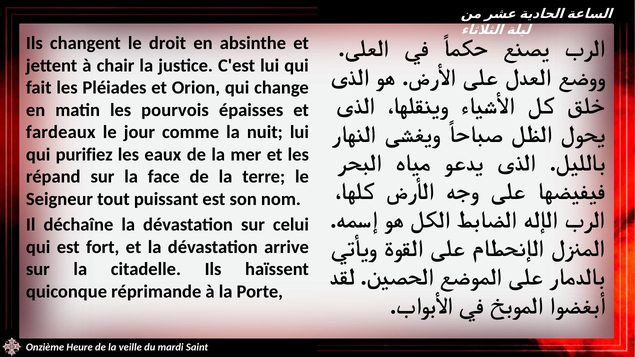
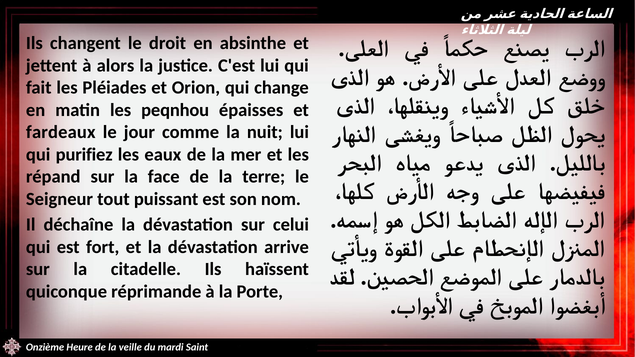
chair: chair -> alors (115, 66)
pourvois: pourvois -> peqnhou (175, 110)
